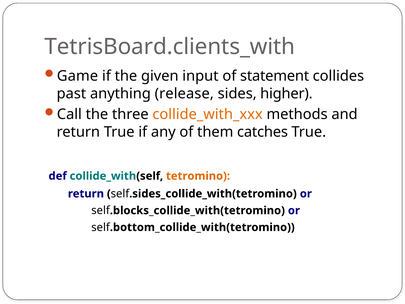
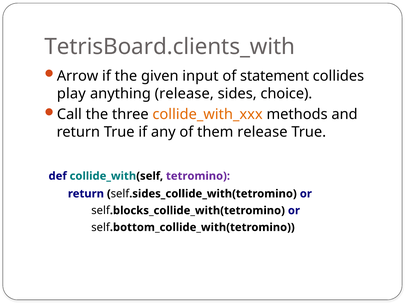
Game: Game -> Arrow (78, 76)
past: past -> play (71, 94)
higher: higher -> choice (286, 94)
them catches: catches -> release (262, 132)
tetromino colour: orange -> purple (198, 176)
